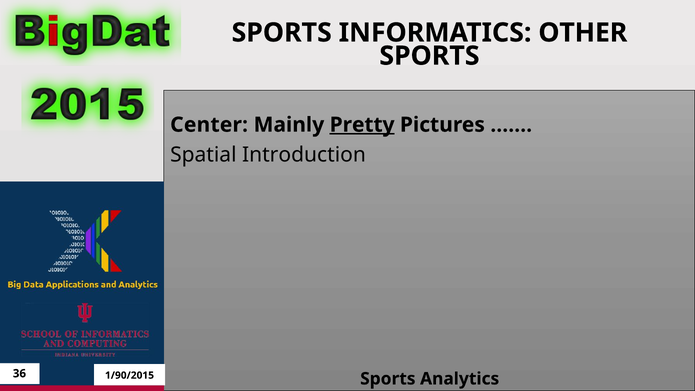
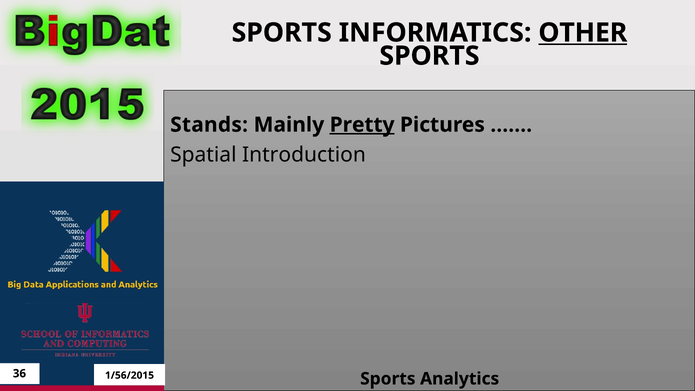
OTHER underline: none -> present (583, 33)
Center: Center -> Stands (209, 125)
1/90/2015: 1/90/2015 -> 1/56/2015 (129, 375)
